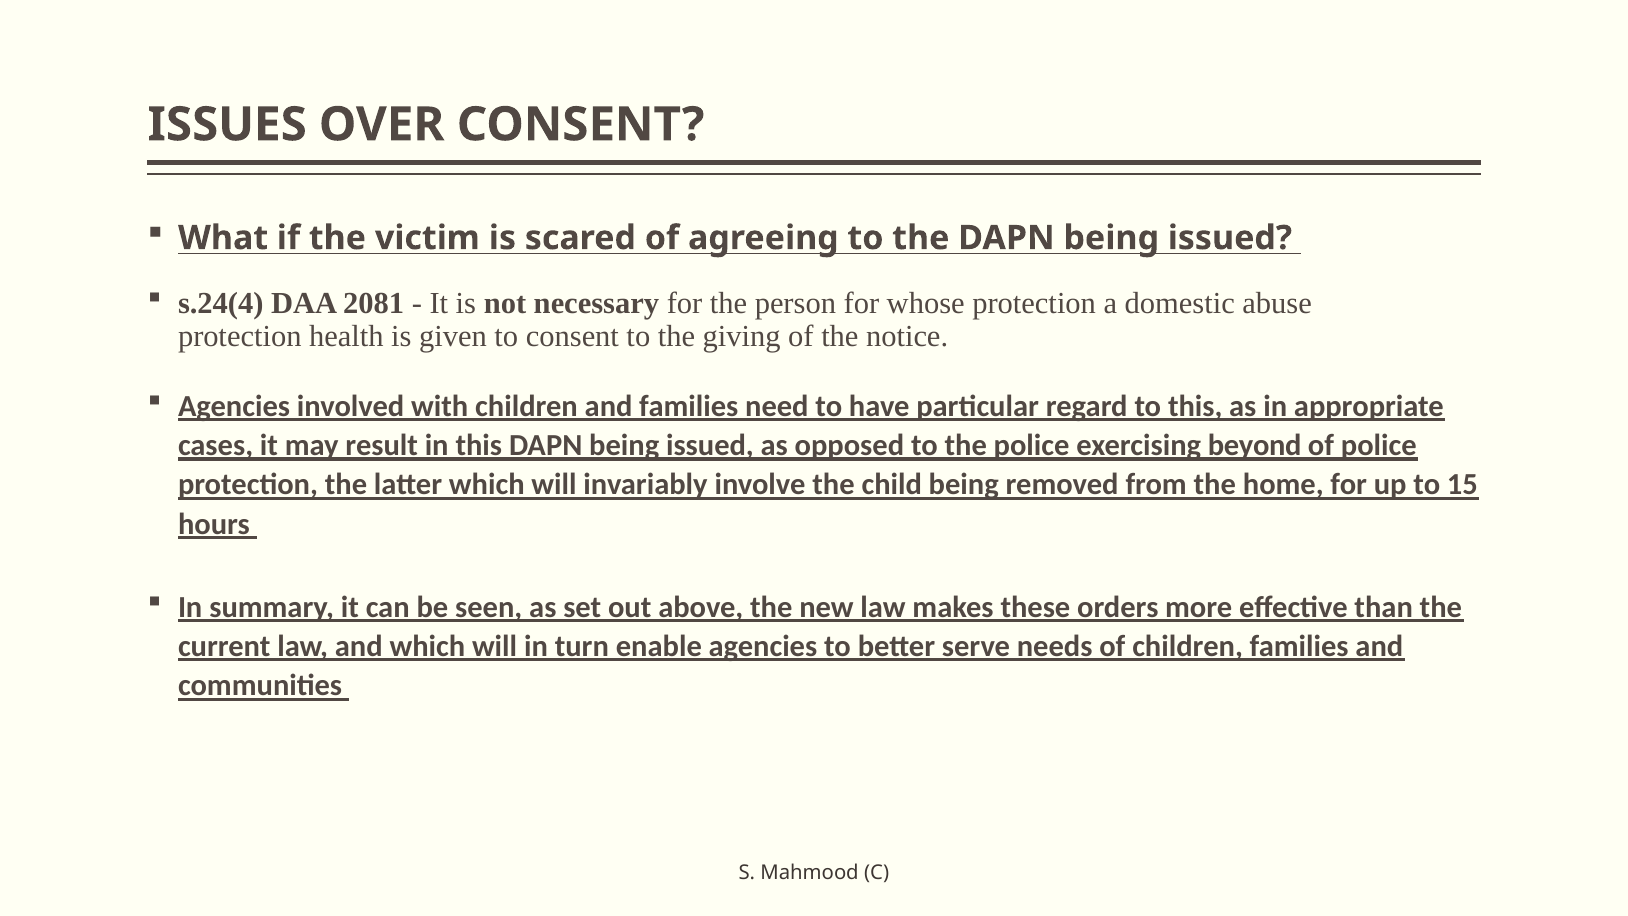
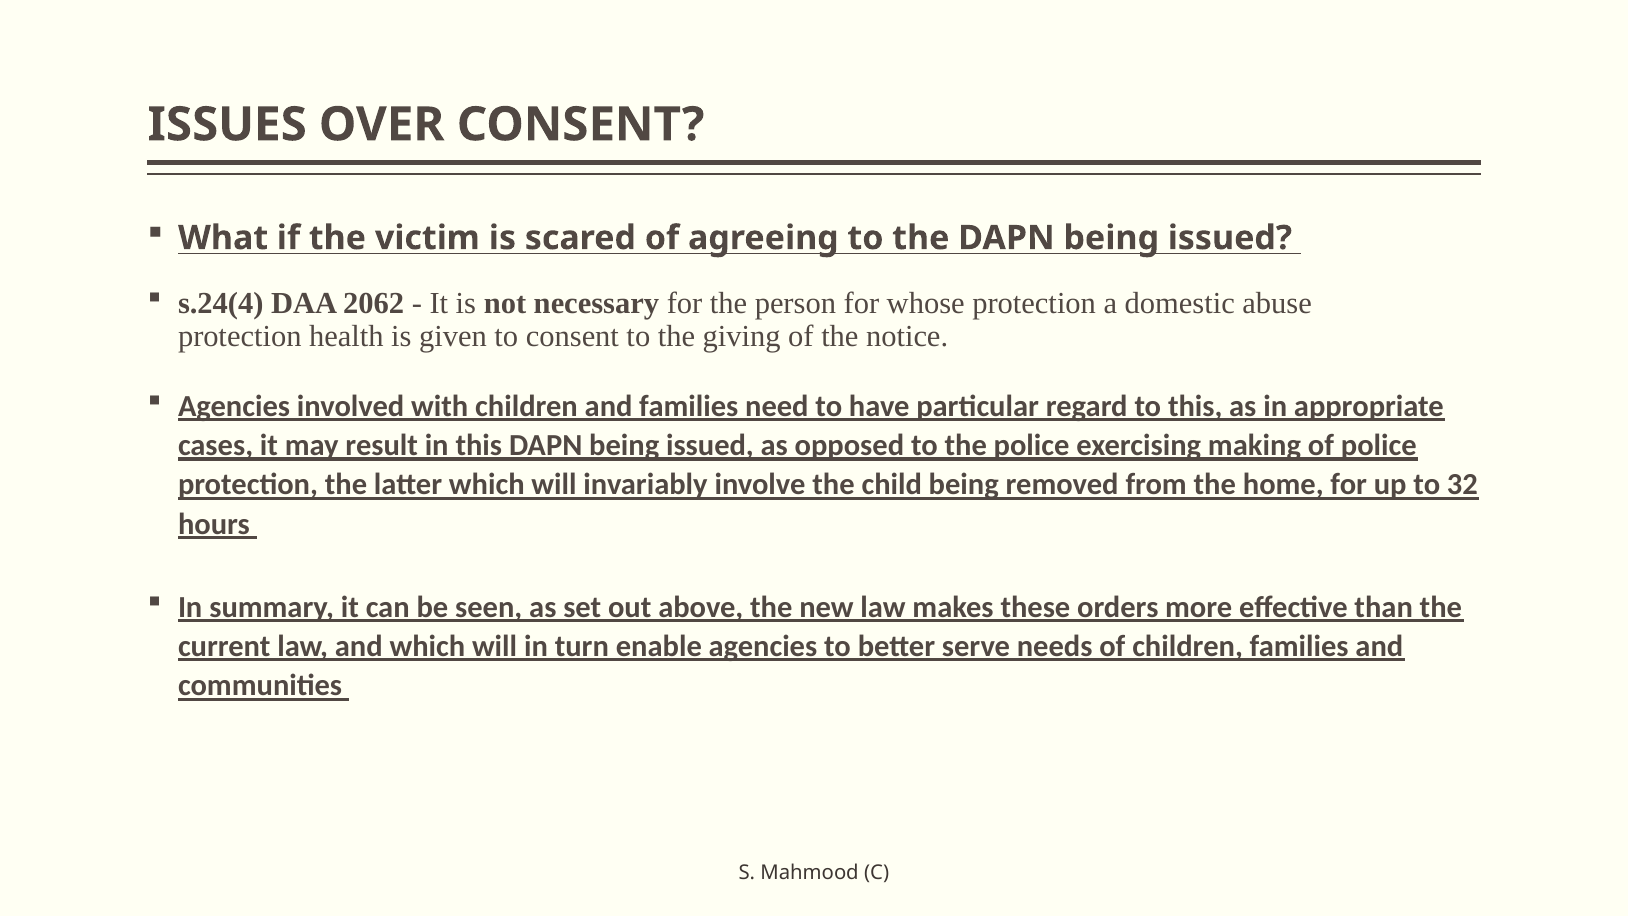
2081: 2081 -> 2062 (374, 303)
beyond: beyond -> making (1255, 446)
15: 15 -> 32 (1462, 485)
